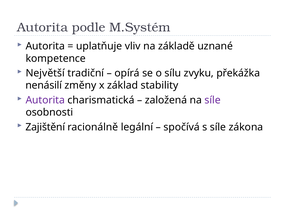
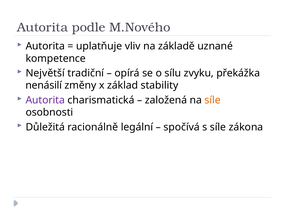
M.Systém: M.Systém -> M.Nového (140, 27)
síle colour: purple -> orange (213, 100)
Zajištění: Zajištění -> Důležitá (45, 127)
